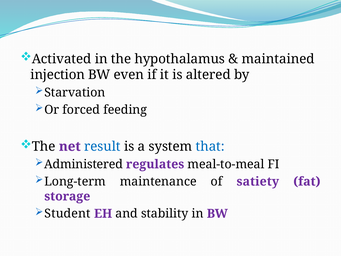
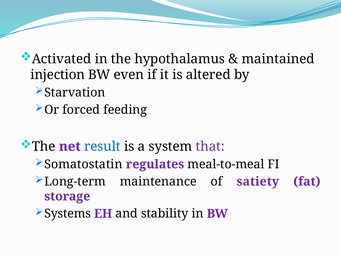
that colour: blue -> purple (210, 146)
Administered: Administered -> Somatostatin (83, 164)
Student: Student -> Systems (68, 213)
